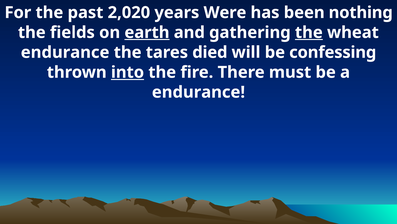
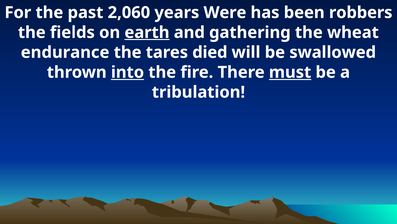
2,020: 2,020 -> 2,060 (129, 13)
nothing: nothing -> robbers (361, 13)
the underline: present -> none (309, 32)
confessing: confessing -> swallowed (333, 52)
must underline: none -> present (290, 72)
endurance: endurance -> tribulation (198, 92)
